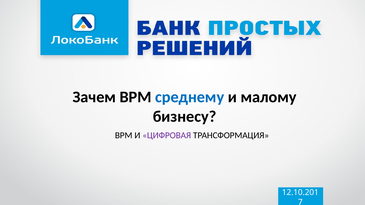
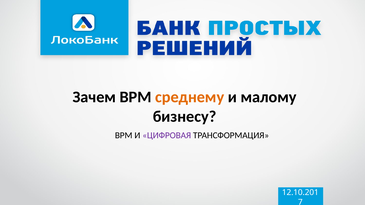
среднему colour: blue -> orange (190, 97)
